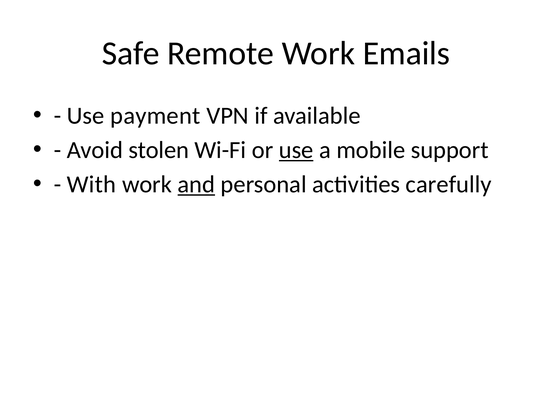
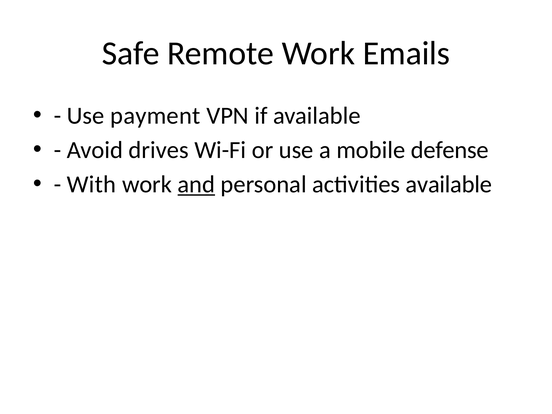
stolen: stolen -> drives (159, 150)
use underline: present -> none (296, 150)
support: support -> defense (450, 150)
activities carefully: carefully -> available (449, 185)
